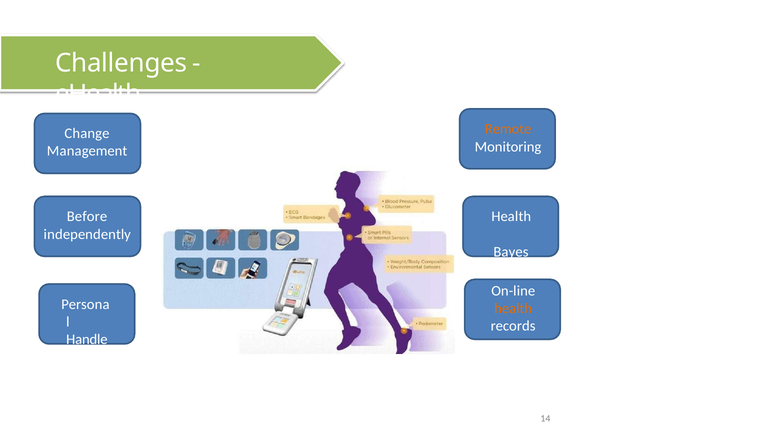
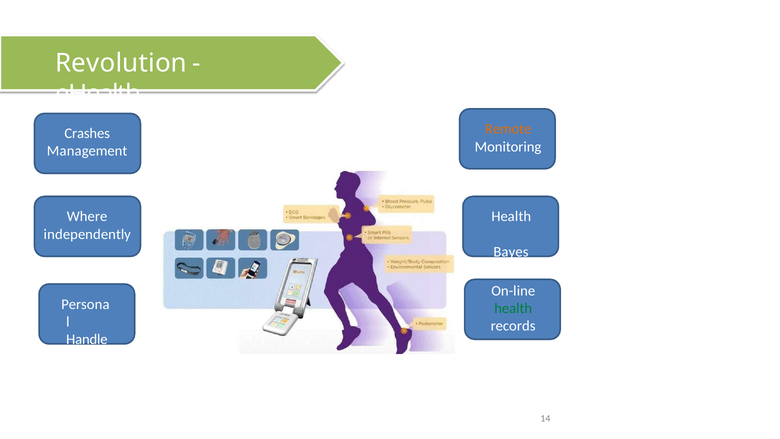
Challenges: Challenges -> Revolution (121, 63)
Change: Change -> Crashes (87, 133)
Before: Before -> Where (87, 217)
health colour: orange -> green (513, 308)
